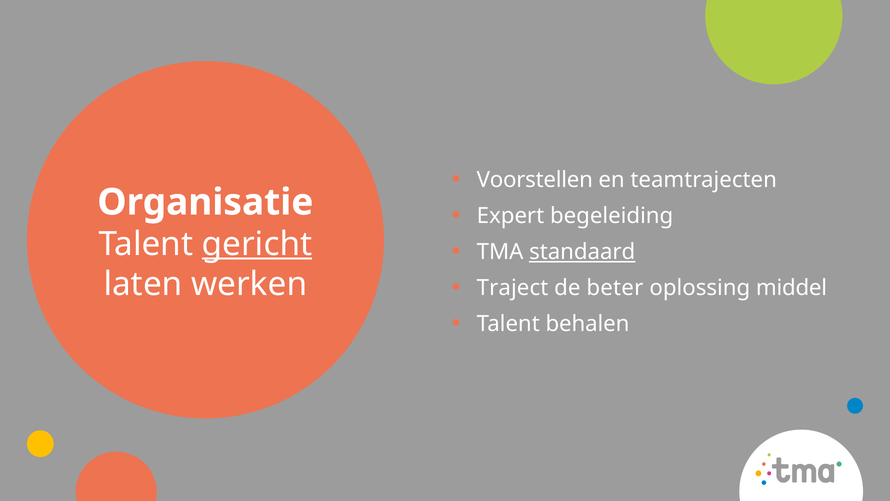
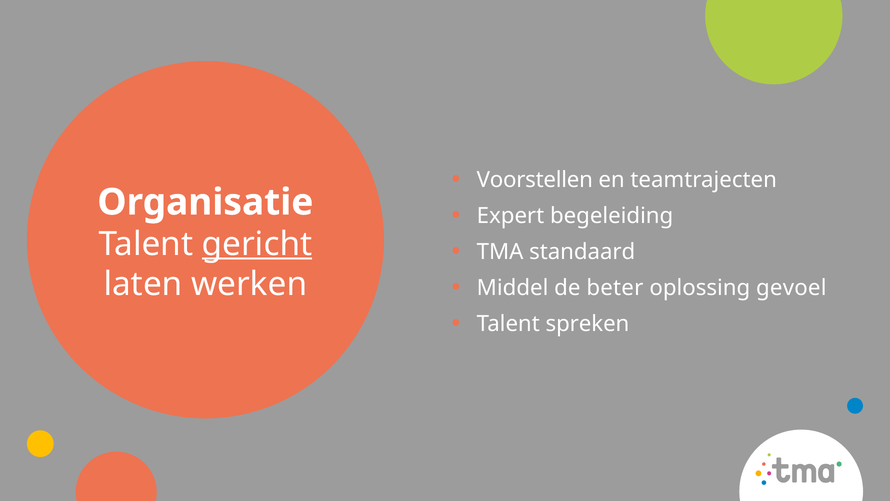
standaard underline: present -> none (582, 252)
Traject: Traject -> Middel (513, 288)
middel: middel -> gevoel (791, 288)
behalen: behalen -> spreken (587, 324)
